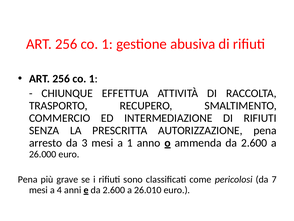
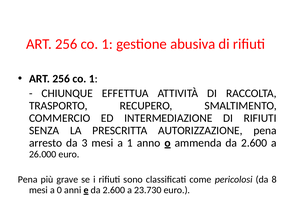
7: 7 -> 8 (274, 179)
4: 4 -> 0 (59, 190)
26.010: 26.010 -> 23.730 (148, 190)
